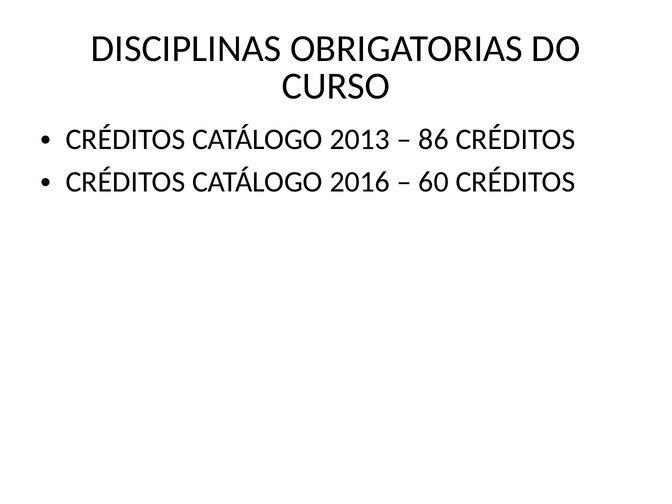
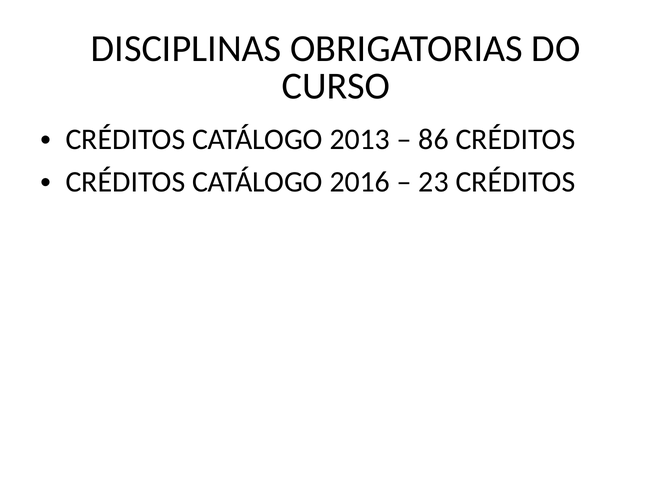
60: 60 -> 23 (434, 182)
